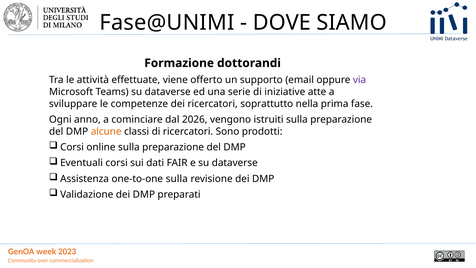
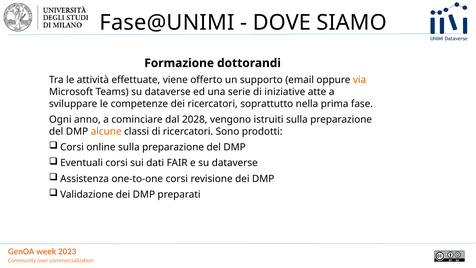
via colour: purple -> orange (360, 80)
2026: 2026 -> 2028 (195, 119)
one-to-one sulla: sulla -> corsi (177, 179)
